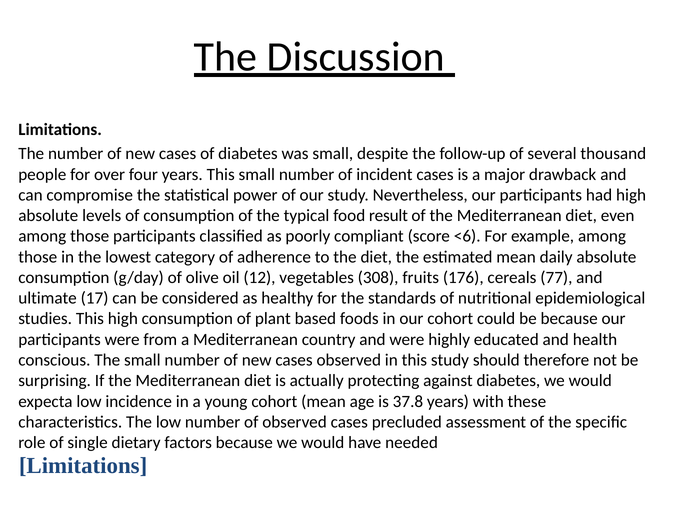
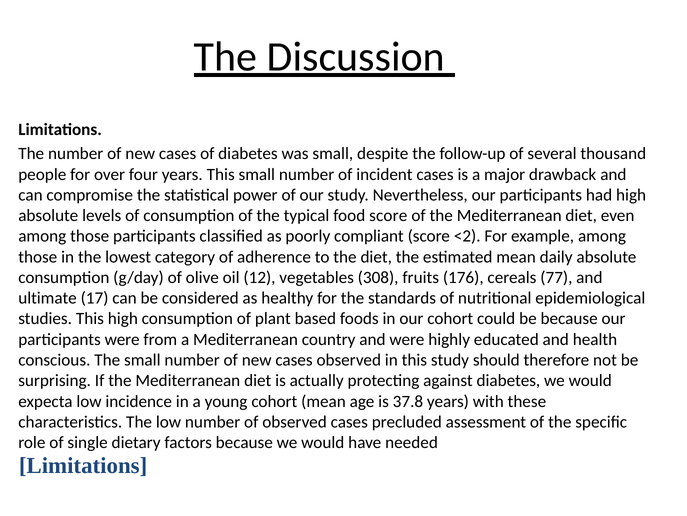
food result: result -> score (388, 215)
<6: <6 -> <2 (467, 236)
